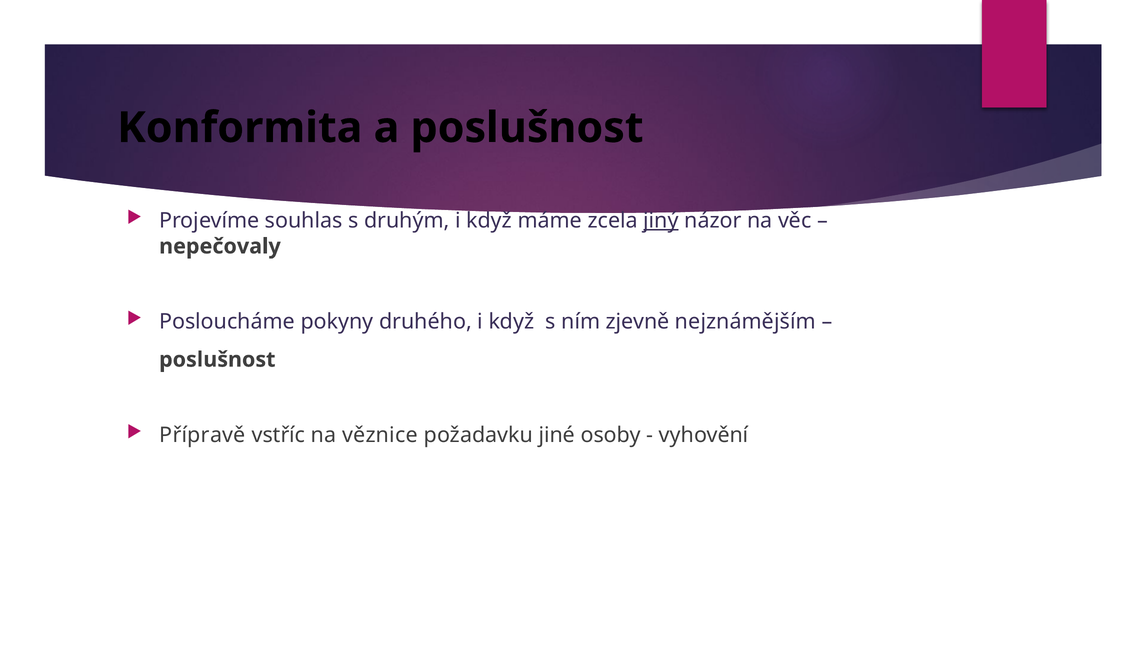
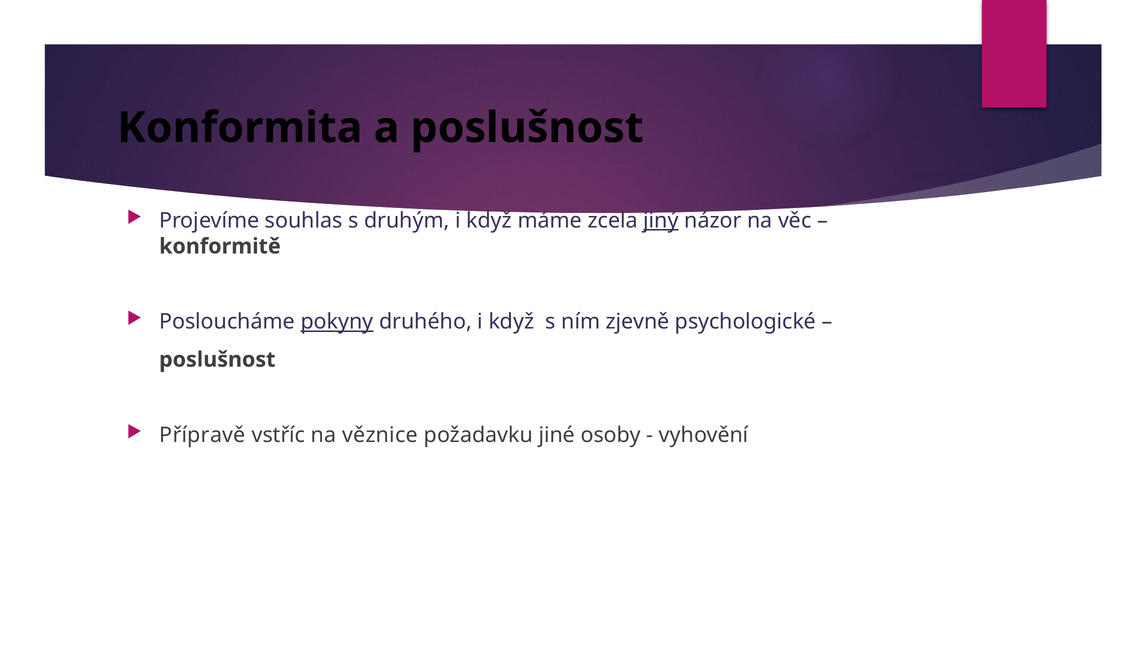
nepečovaly: nepečovaly -> konformitě (220, 246)
pokyny underline: none -> present (337, 322)
nejznámějším: nejznámějším -> psychologické (745, 322)
